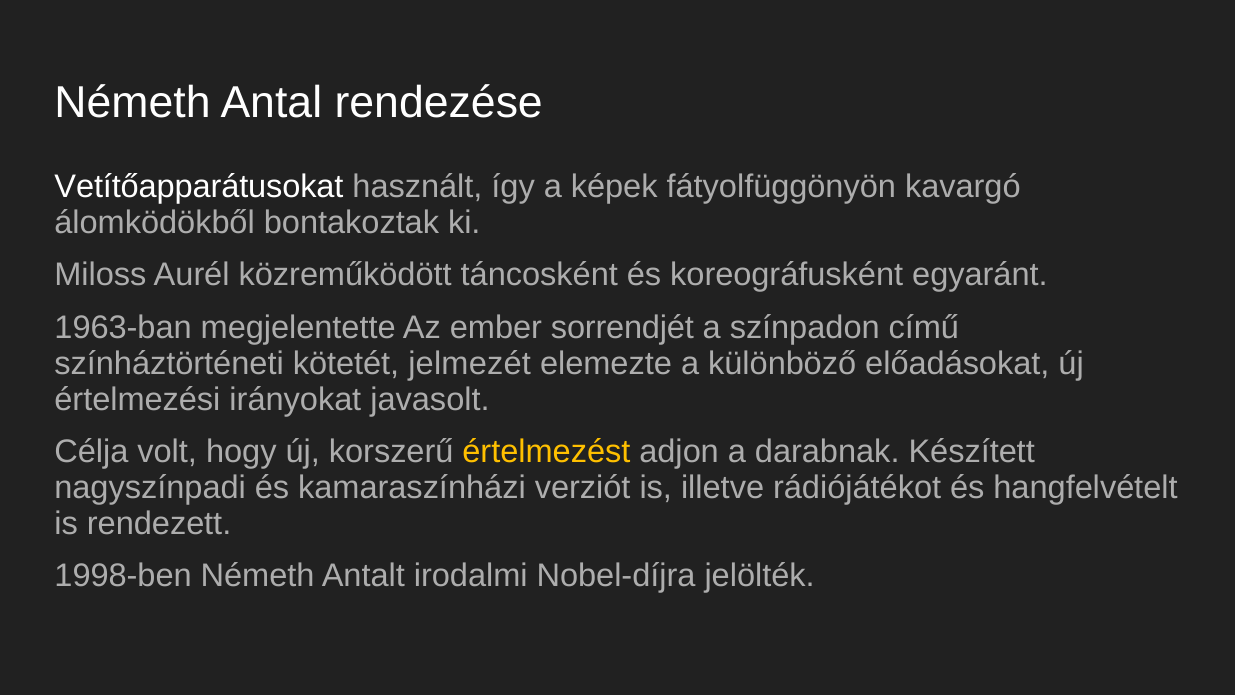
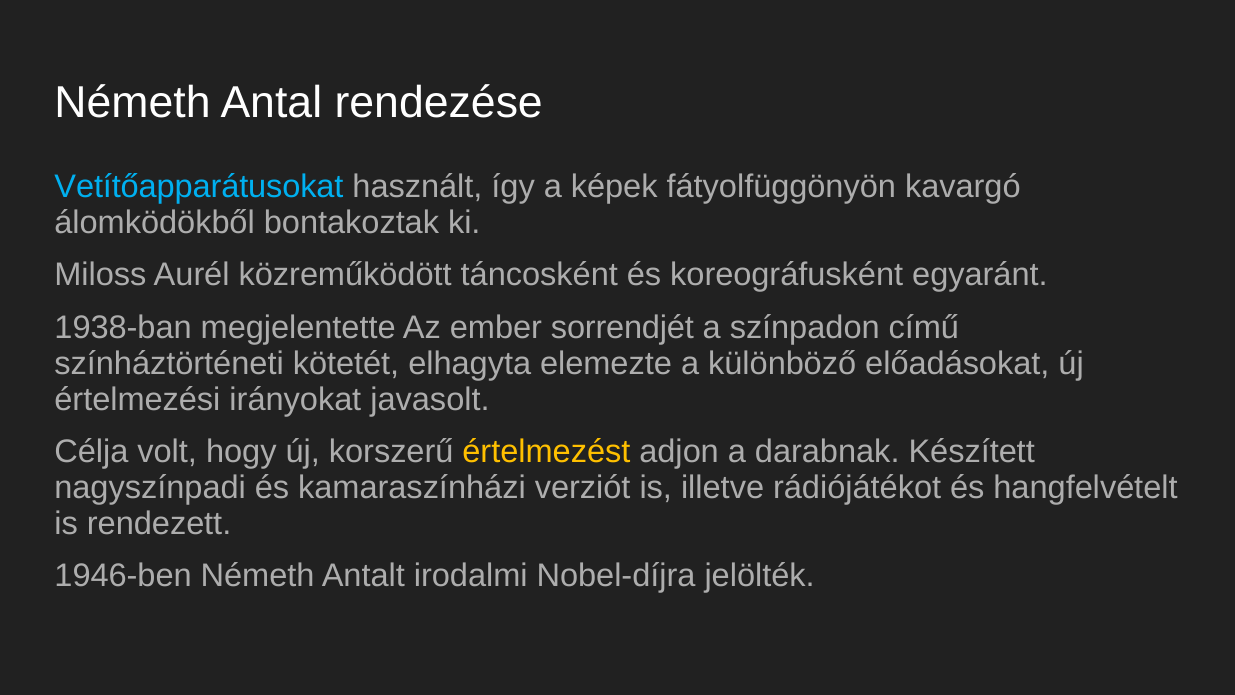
Vetítőapparátusokat colour: white -> light blue (199, 187)
1963-ban: 1963-ban -> 1938-ban (123, 327)
jelmezét: jelmezét -> elhagyta (470, 363)
1998-ben: 1998-ben -> 1946-ben (123, 576)
